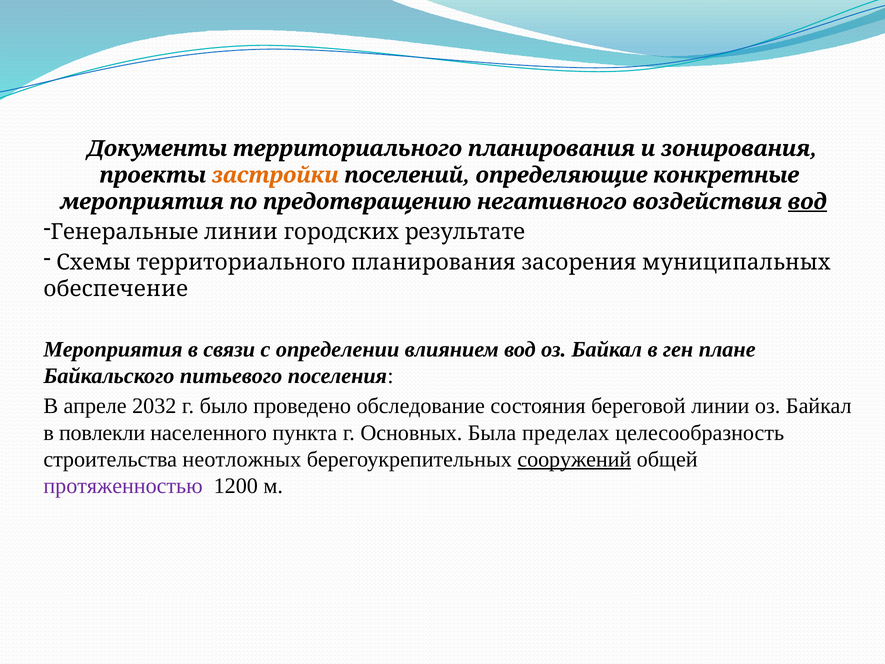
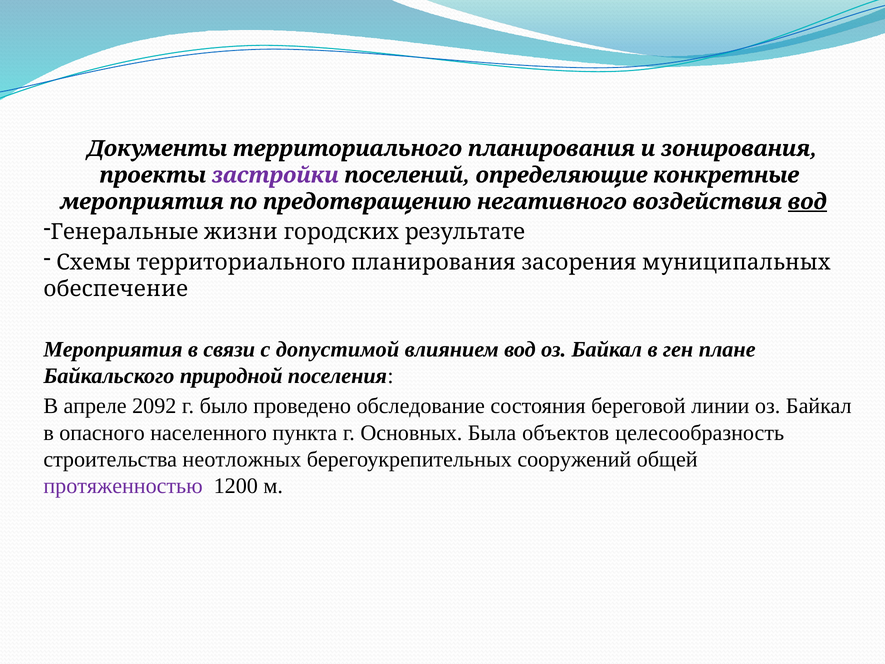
застройки colour: orange -> purple (275, 175)
Генеральные линии: линии -> жизни (241, 232)
определении: определении -> допустимой (338, 349)
питьевого: питьевого -> природной (231, 376)
2032: 2032 -> 2092 (154, 406)
повлекли: повлекли -> опасного (102, 433)
пределах: пределах -> объектов (566, 433)
сооружений underline: present -> none (574, 459)
